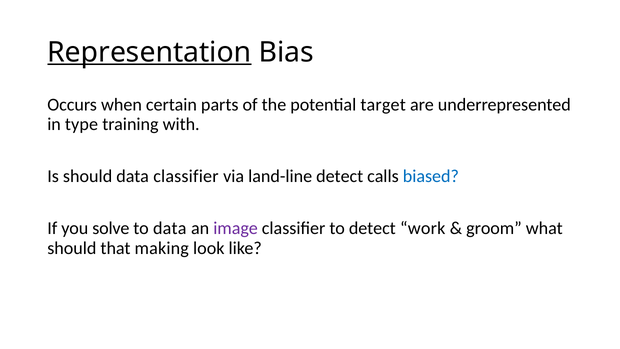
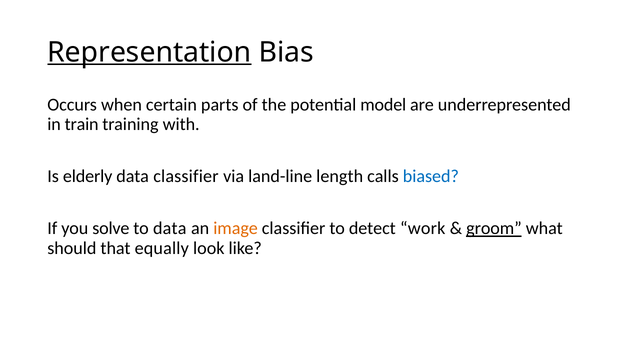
target: target -> model (383, 105)
type: type -> train (82, 124)
Is should: should -> elderly (88, 176)
land-line detect: detect -> length (340, 176)
image colour: purple -> orange (236, 228)
groom underline: none -> present (494, 228)
making: making -> equally (162, 248)
